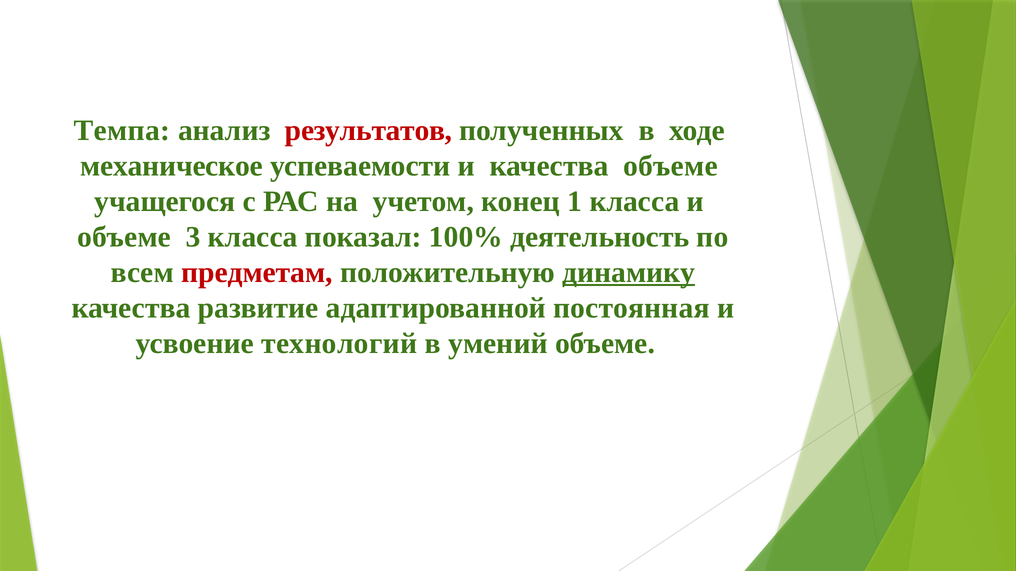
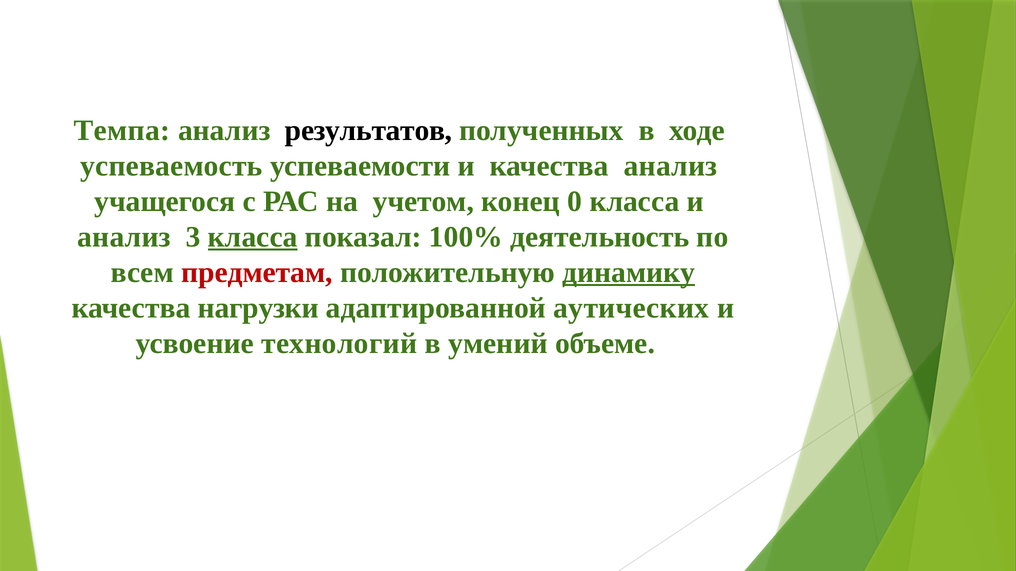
результатов colour: red -> black (369, 131)
механическое: механическое -> успеваемость (171, 166)
качества объеме: объеме -> анализ (670, 166)
1: 1 -> 0 (575, 202)
объеме: объеме -> анализ (124, 237)
класса underline: none -> present (253, 237)
развитие: развитие -> нагрузки (258, 308)
постоянная: постоянная -> аутических (631, 308)
